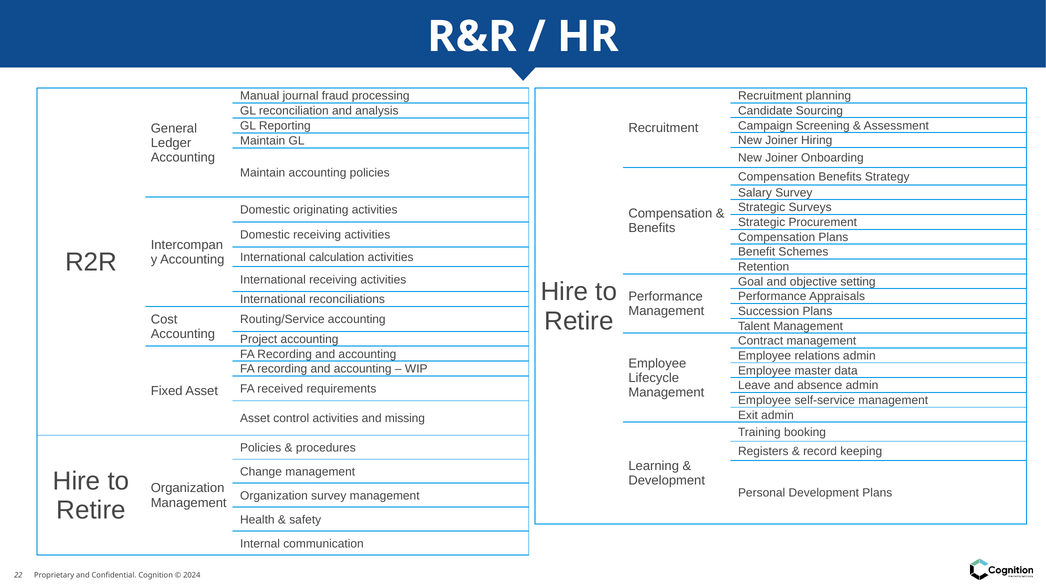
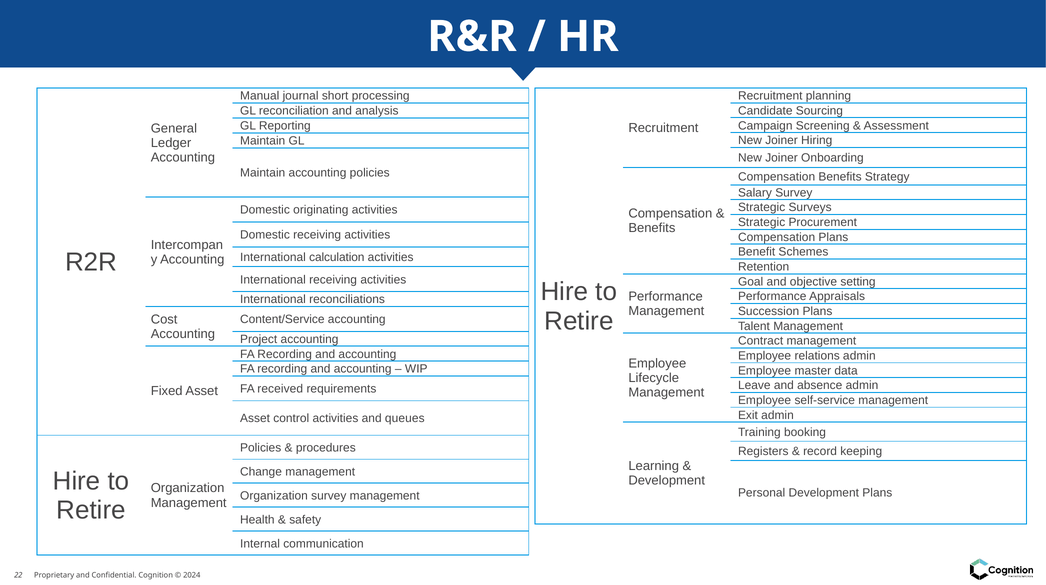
fraud: fraud -> short (335, 96)
Routing/Service: Routing/Service -> Content/Service (282, 319)
missing: missing -> queues (405, 418)
